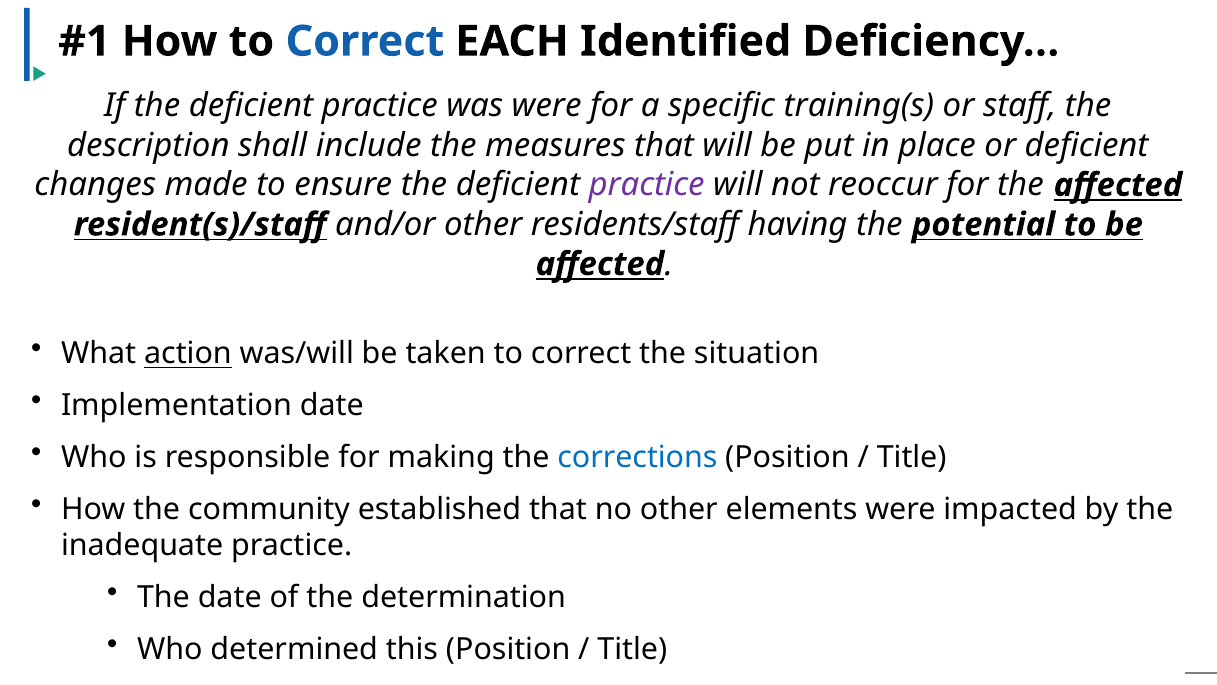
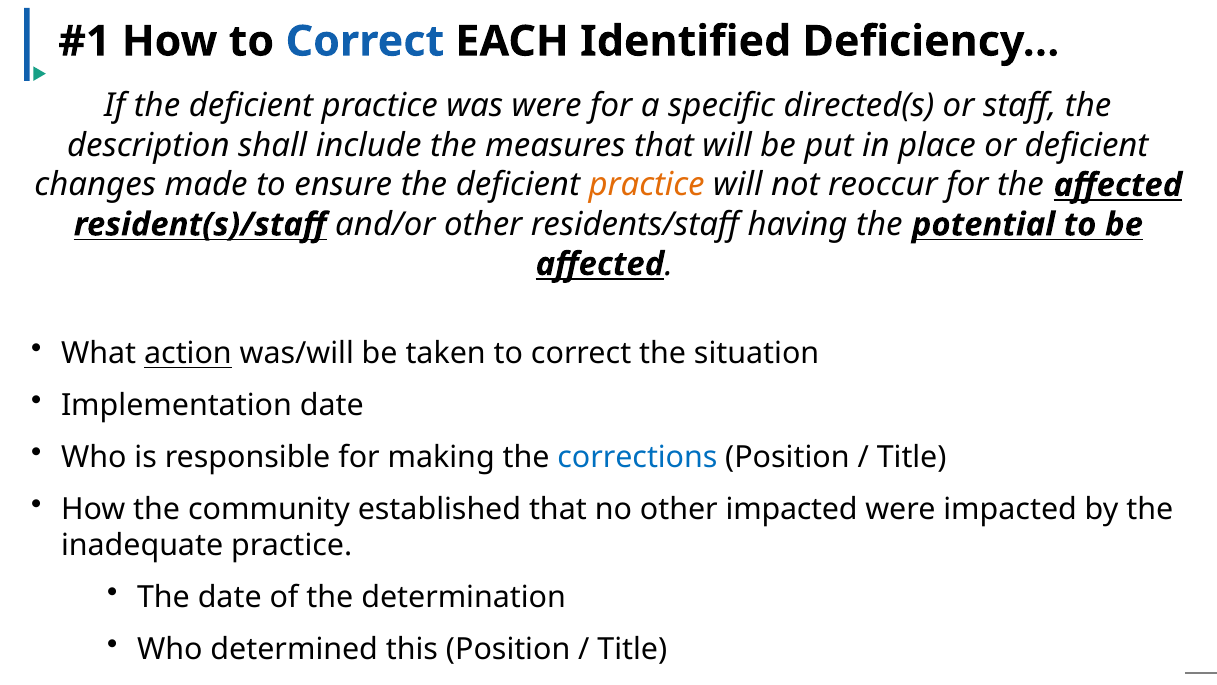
training(s: training(s -> directed(s (859, 106)
practice colour: purple -> orange (647, 185)
other elements: elements -> impacted (792, 509)
